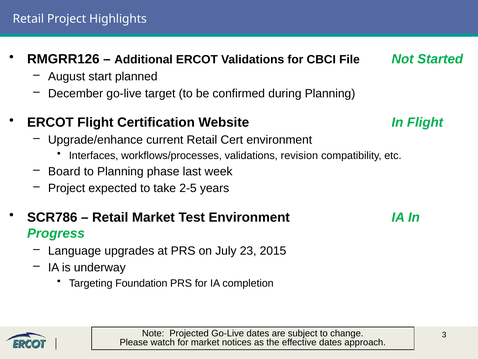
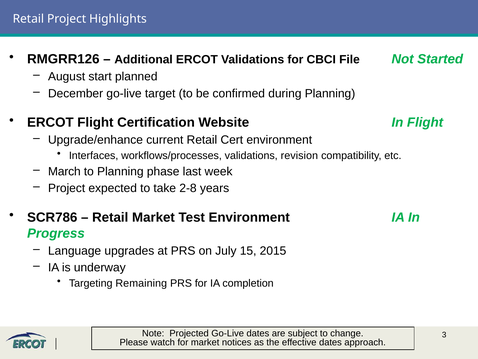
Board: Board -> March (64, 171)
2-5: 2-5 -> 2-8 (188, 188)
23: 23 -> 15 (248, 250)
Foundation: Foundation -> Remaining (141, 283)
